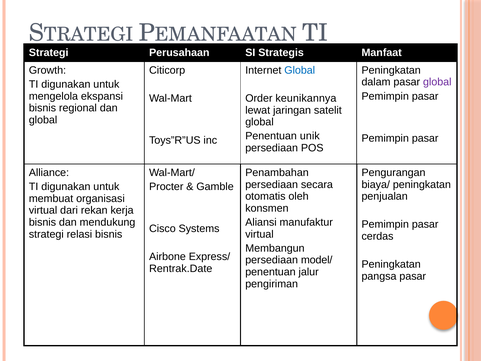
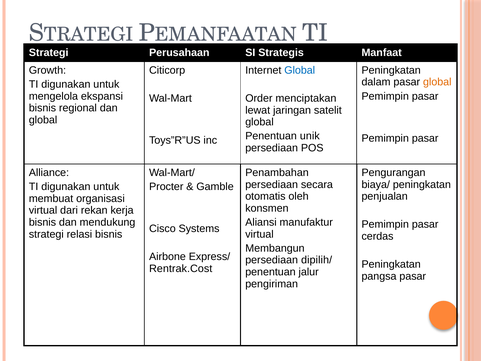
global colour: purple -> orange (437, 82)
keunikannya: keunikannya -> menciptakan (306, 98)
model/: model/ -> dipilih/ (317, 260)
Rentrak.Date: Rentrak.Date -> Rentrak.Cost (181, 268)
